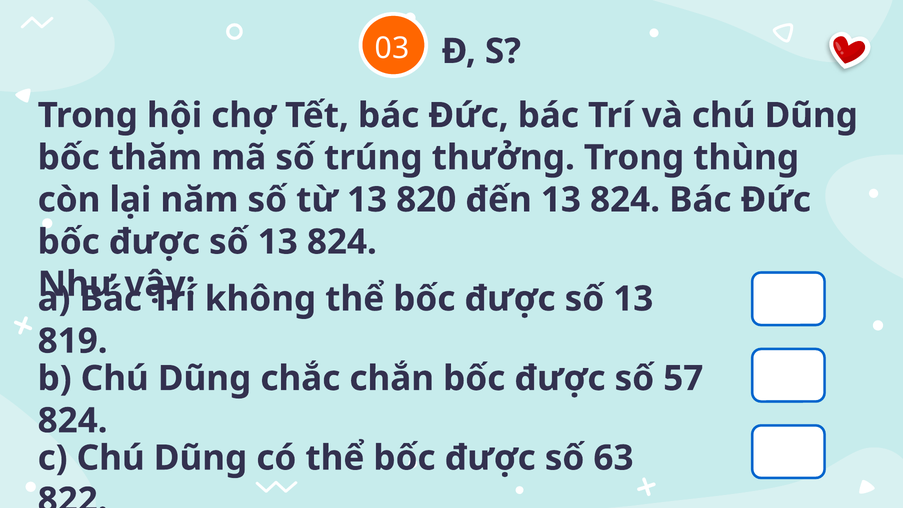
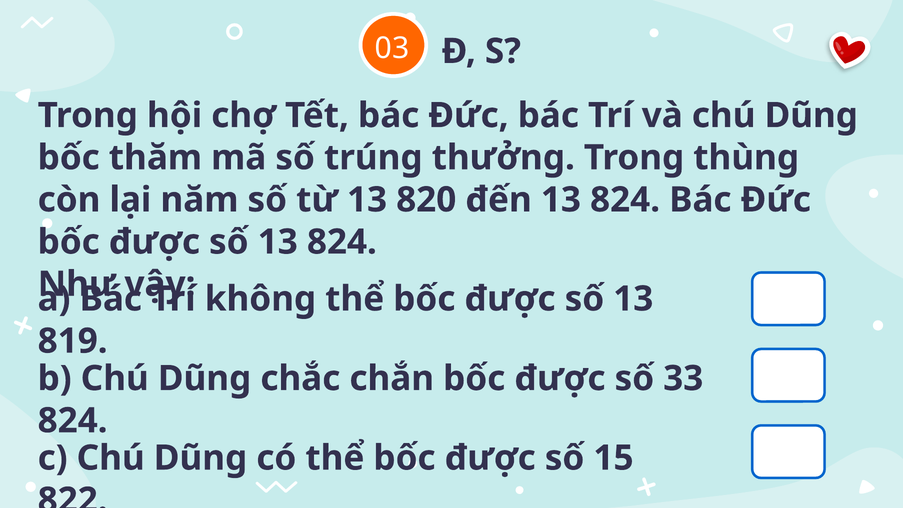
57: 57 -> 33 (683, 378)
63: 63 -> 15 (613, 458)
